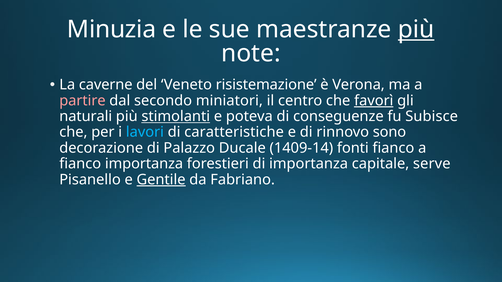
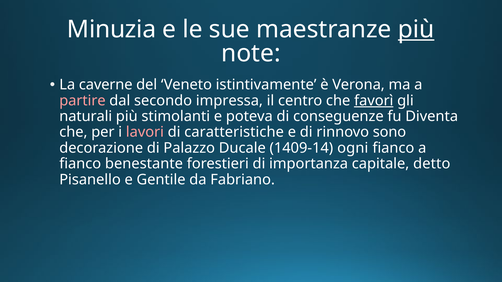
risistemazione: risistemazione -> istintivamente (266, 85)
miniatori: miniatori -> impressa (229, 101)
stimolanti underline: present -> none (176, 117)
Subisce: Subisce -> Diventa (432, 117)
lavori colour: light blue -> pink (145, 132)
fonti: fonti -> ogni (353, 148)
fianco importanza: importanza -> benestante (144, 164)
serve: serve -> detto (432, 164)
Gentile underline: present -> none (161, 180)
